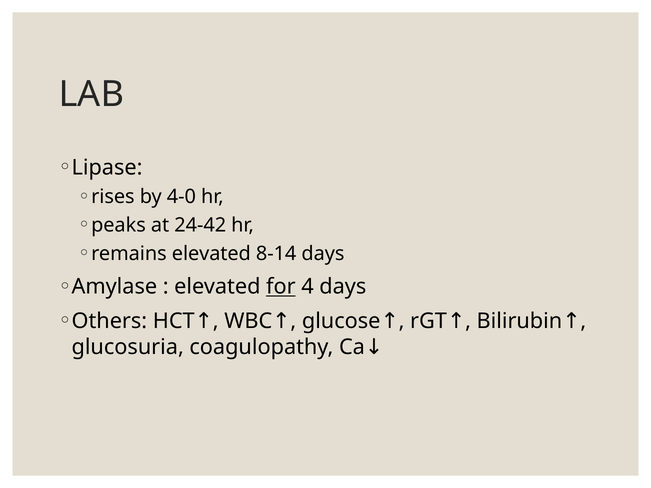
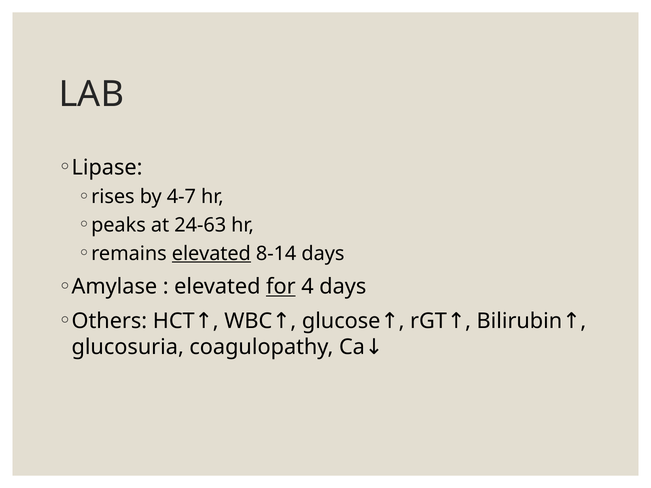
4-0: 4-0 -> 4-7 (181, 197)
24-42: 24-42 -> 24-63 (200, 225)
elevated underline: none -> present (211, 254)
